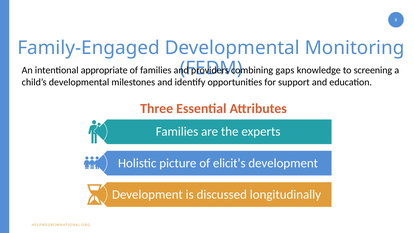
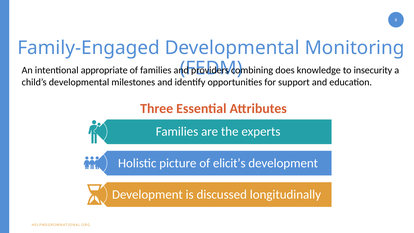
gaps: gaps -> does (285, 70)
screening: screening -> insecurity (373, 70)
